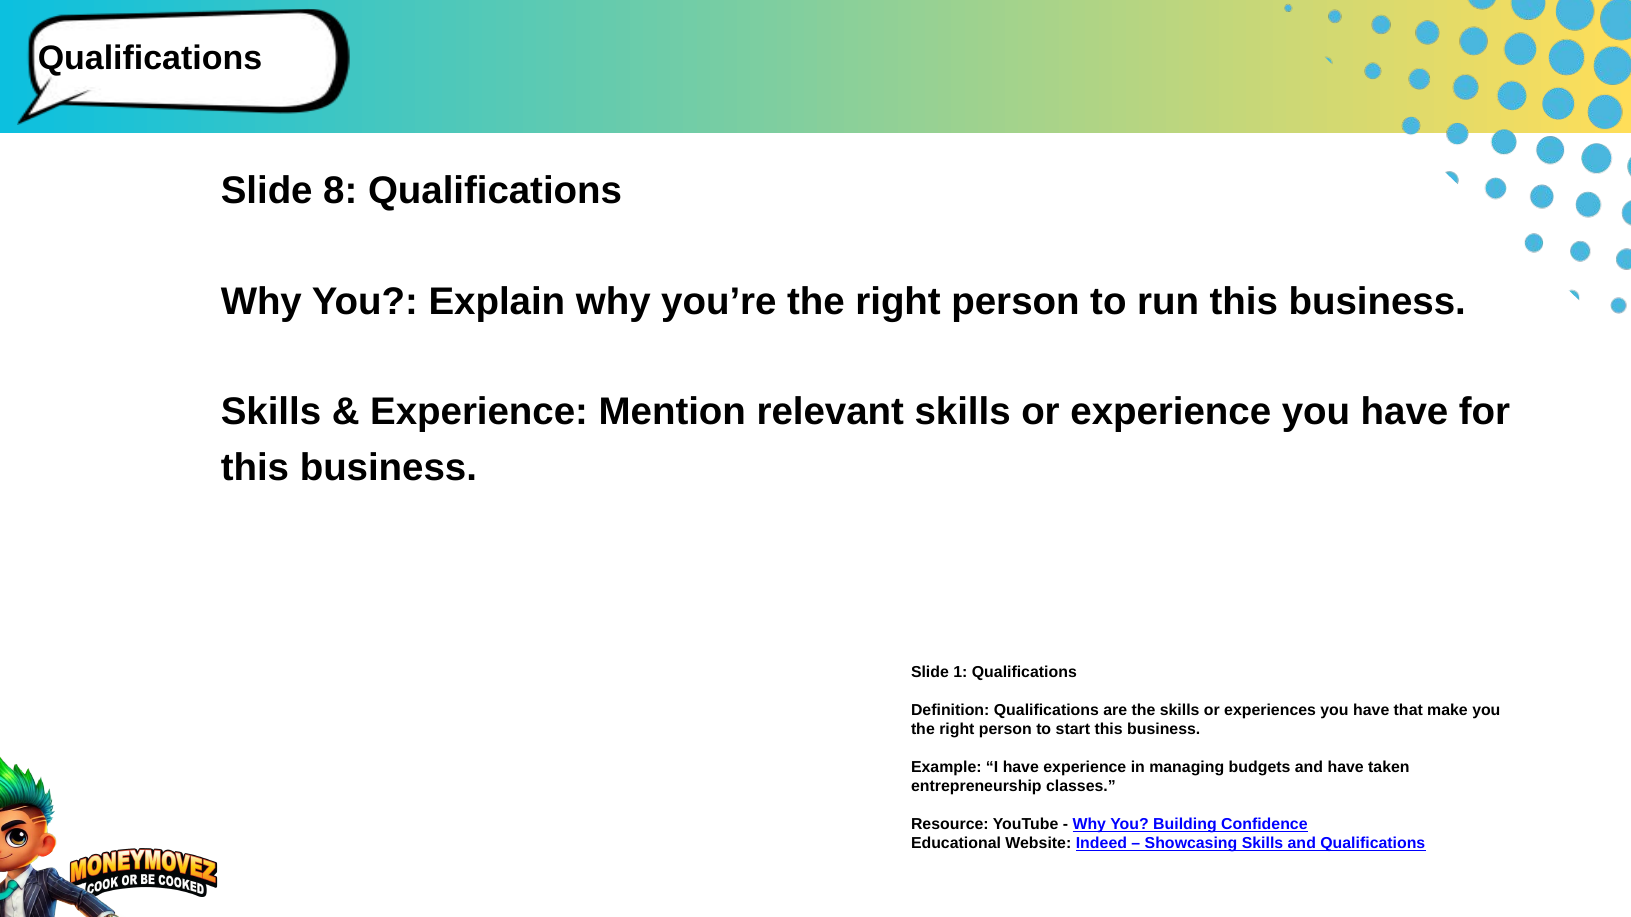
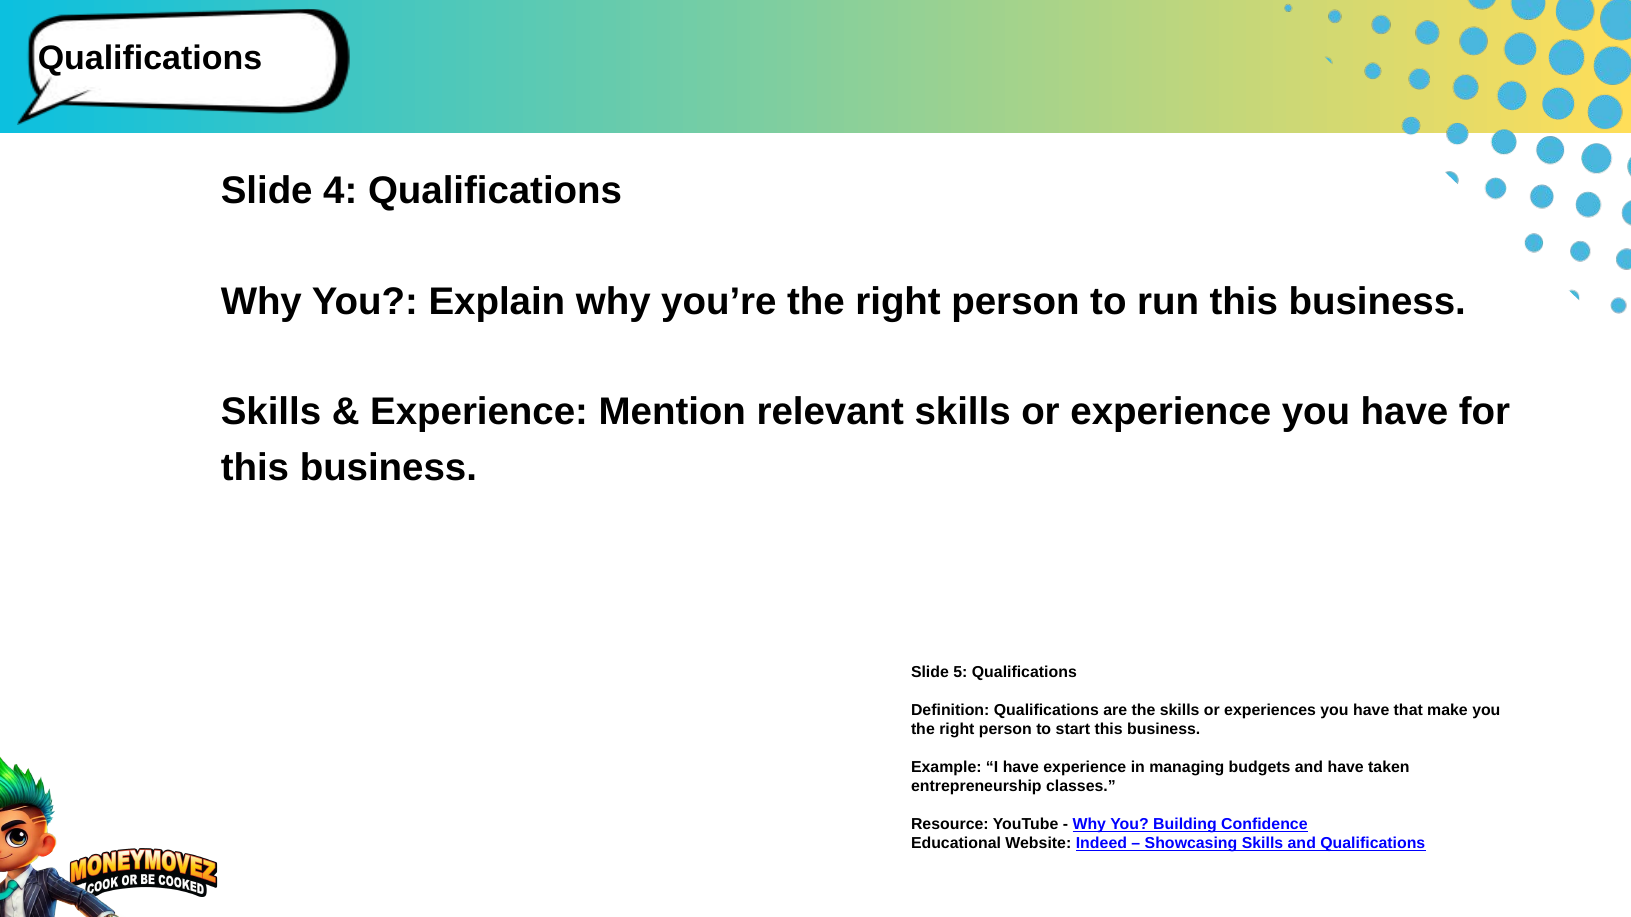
8: 8 -> 4 (340, 191)
1: 1 -> 5 (960, 672)
